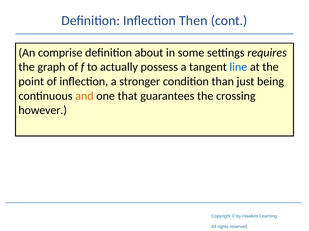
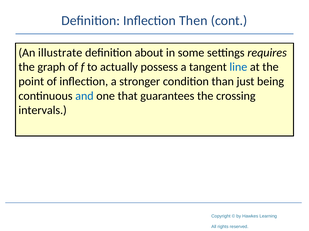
comprise: comprise -> illustrate (60, 53)
and colour: orange -> blue (84, 96)
however: however -> intervals (43, 111)
